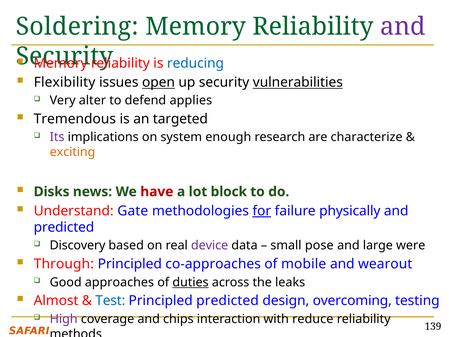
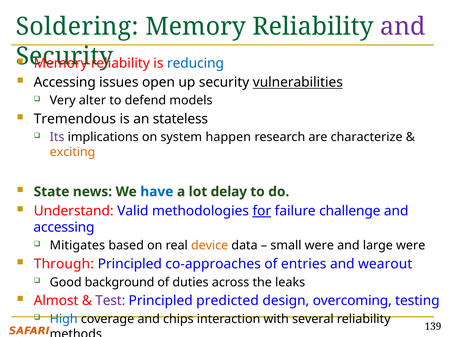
Flexibility: Flexibility -> Accessing (65, 82)
open underline: present -> none (158, 82)
applies: applies -> models (191, 100)
targeted: targeted -> stateless (180, 119)
enough: enough -> happen (228, 137)
Disks: Disks -> State (52, 192)
have colour: red -> blue (157, 192)
block: block -> delay (229, 192)
Gate: Gate -> Valid (133, 211)
physically: physically -> challenge (350, 211)
predicted: predicted -> accessing (64, 227)
Discovery: Discovery -> Mitigates (77, 245)
device colour: purple -> orange (210, 245)
small pose: pose -> were (319, 245)
mobile: mobile -> entries (304, 264)
approaches: approaches -> background (120, 282)
duties underline: present -> none (191, 282)
Test colour: blue -> purple (110, 301)
High colour: purple -> blue (64, 319)
reduce: reduce -> several (313, 319)
